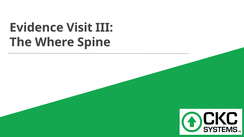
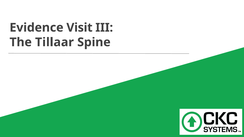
Where: Where -> Tillaar (54, 42)
